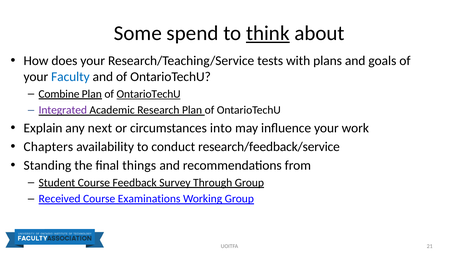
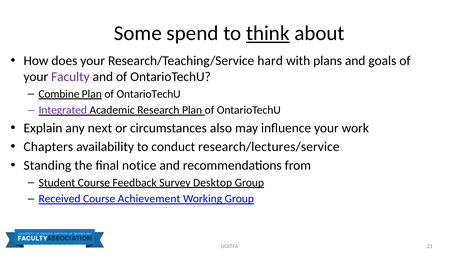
tests: tests -> hard (270, 61)
Faculty colour: blue -> purple (70, 77)
OntarioTechU underline: present -> none (149, 94)
into: into -> also (221, 128)
research/feedback/service: research/feedback/service -> research/lectures/service (269, 147)
things: things -> notice (139, 166)
Through: Through -> Desktop (213, 183)
Examinations: Examinations -> Achievement (149, 199)
